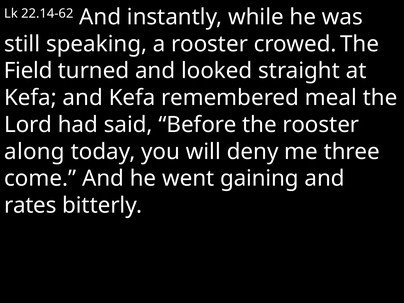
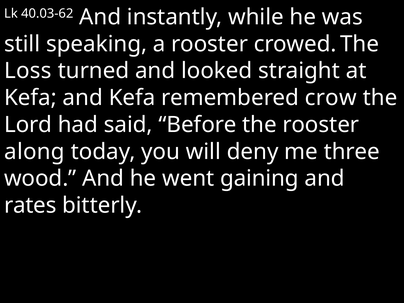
22.14-62: 22.14-62 -> 40.03-62 (47, 14)
Field: Field -> Loss (28, 71)
meal: meal -> crow (331, 98)
come: come -> wood (40, 179)
